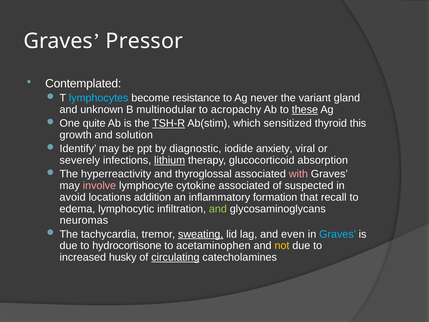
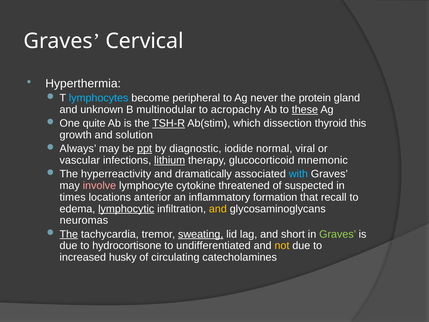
Pressor: Pressor -> Cervical (145, 41)
Contemplated: Contemplated -> Hyperthermia (83, 84)
resistance: resistance -> peripheral (196, 98)
variant: variant -> protein (315, 98)
sensitized: sensitized -> dissection (288, 123)
Identify: Identify -> Always (78, 149)
ppt underline: none -> present (145, 149)
anxiety: anxiety -> normal (274, 149)
severely: severely -> vascular (80, 160)
absorption: absorption -> mnemonic (323, 160)
thyroglossal: thyroglossal -> dramatically (203, 174)
with colour: pink -> light blue (298, 174)
cytokine associated: associated -> threatened (244, 185)
avoid: avoid -> times (73, 197)
addition: addition -> anterior (152, 197)
lymphocytic underline: none -> present (126, 209)
and colour: light green -> yellow (218, 209)
The underline: none -> present (69, 234)
even: even -> short (293, 234)
Graves colour: light blue -> light green (338, 234)
acetaminophen: acetaminophen -> undifferentiated (213, 246)
circulating underline: present -> none (175, 257)
